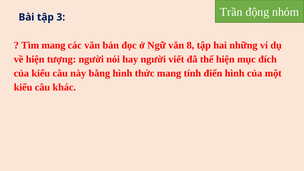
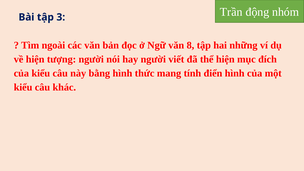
Tìm mang: mang -> ngoài (53, 45)
